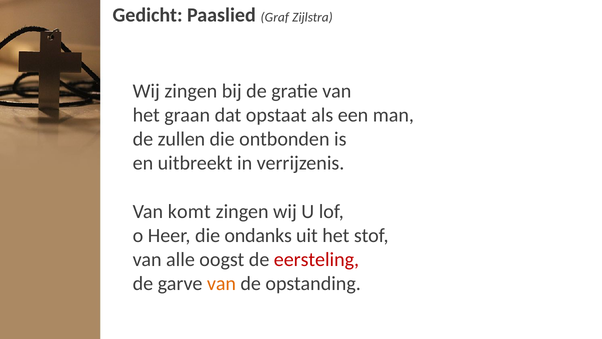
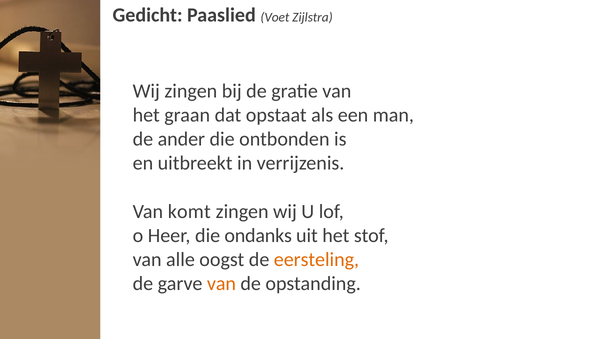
Graf: Graf -> Voet (275, 17)
zullen: zullen -> ander (181, 139)
eersteling colour: red -> orange (316, 259)
